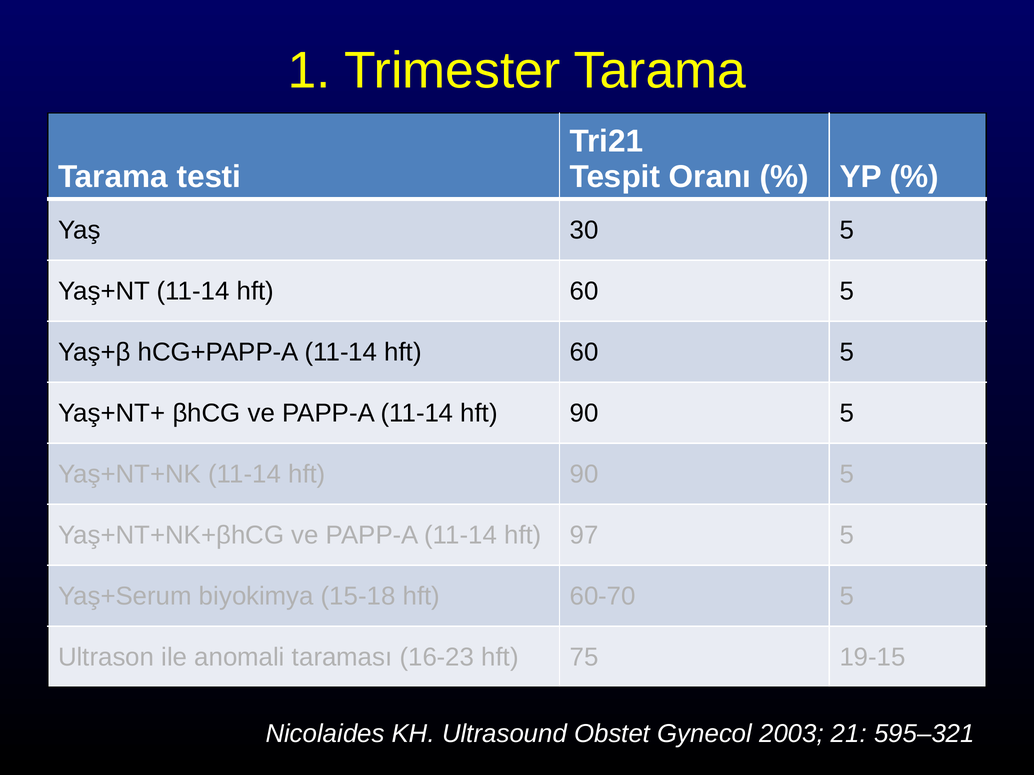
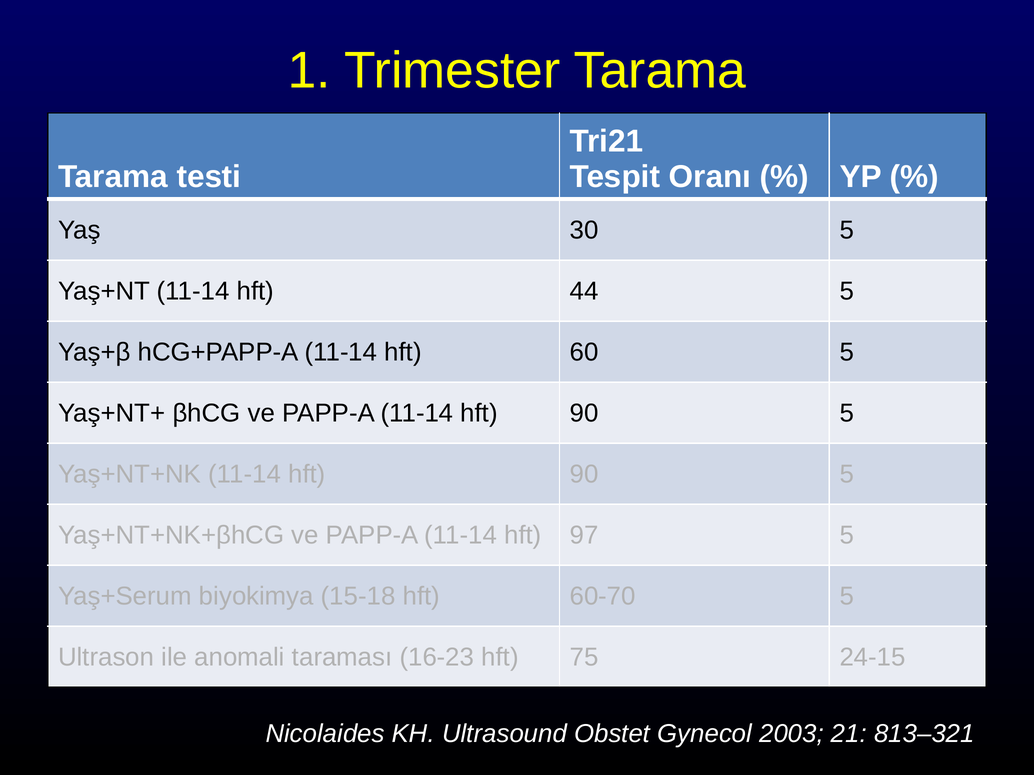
Yaş+NT 11-14 hft 60: 60 -> 44 (584, 291)
19-15: 19-15 -> 24-15 (873, 658)
595–321: 595–321 -> 813–321 (924, 734)
